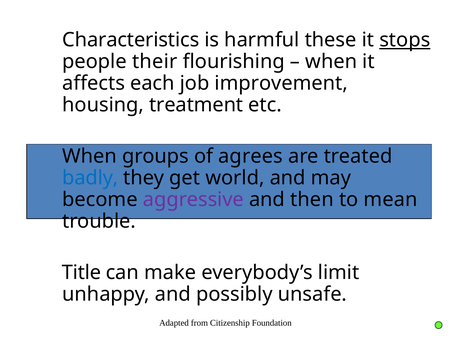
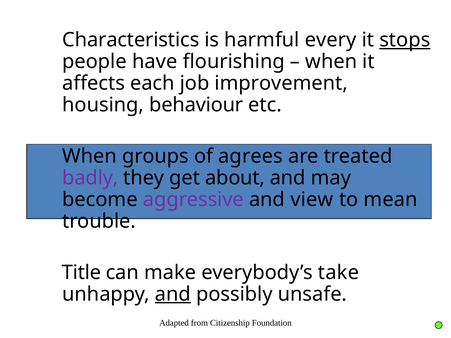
these: these -> every (331, 40)
their: their -> have (155, 62)
treatment: treatment -> behaviour (196, 105)
badly colour: blue -> purple (90, 178)
world: world -> about (235, 178)
then: then -> view (312, 200)
limit: limit -> take (338, 273)
and underline: none -> present (173, 294)
